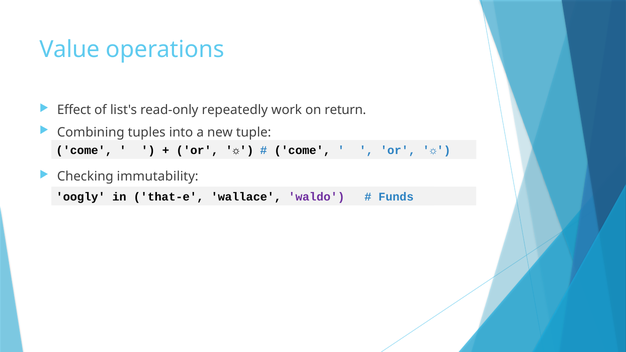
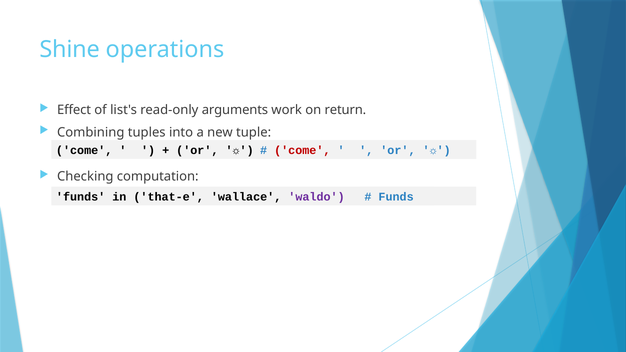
Value: Value -> Shine (70, 49)
repeatedly: repeatedly -> arguments (235, 110)
come colour: black -> red (302, 150)
immutability: immutability -> computation (158, 177)
oogly: oogly -> funds (81, 197)
